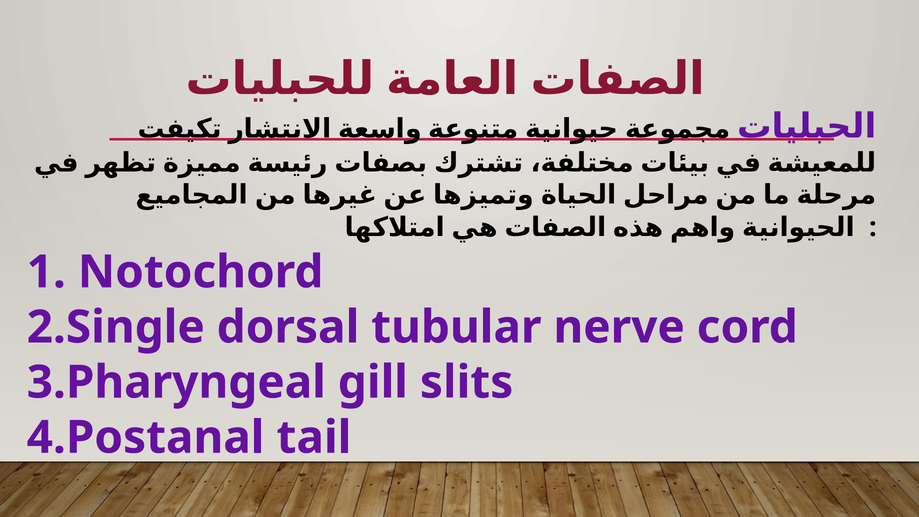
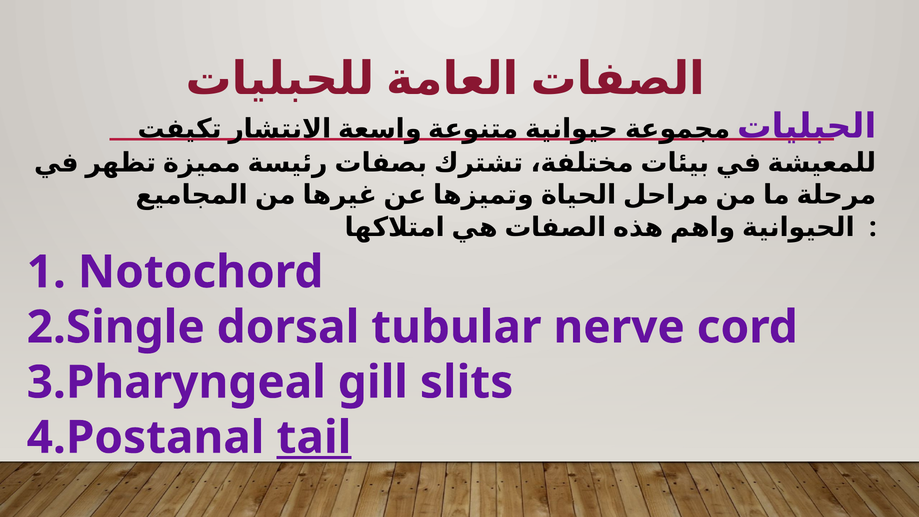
tail underline: none -> present (314, 438)
